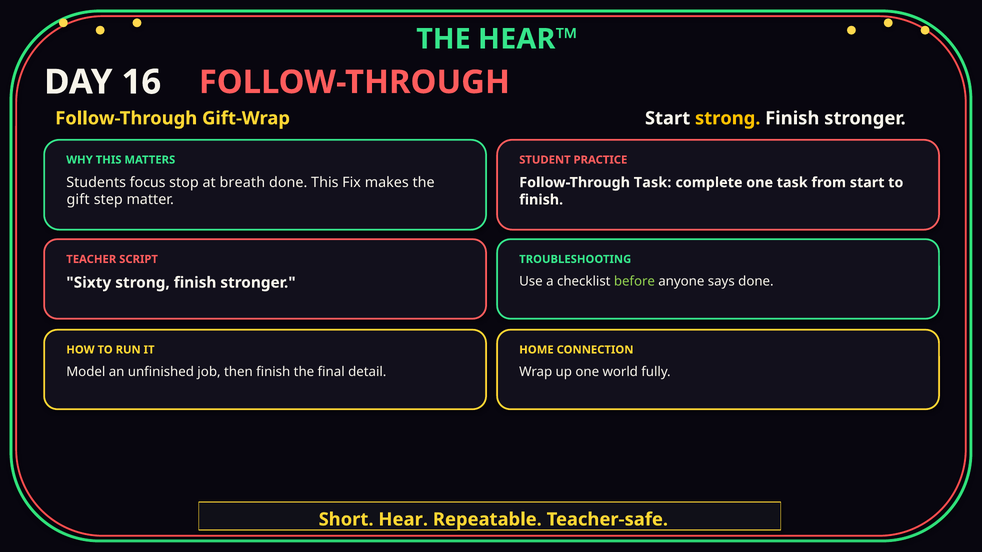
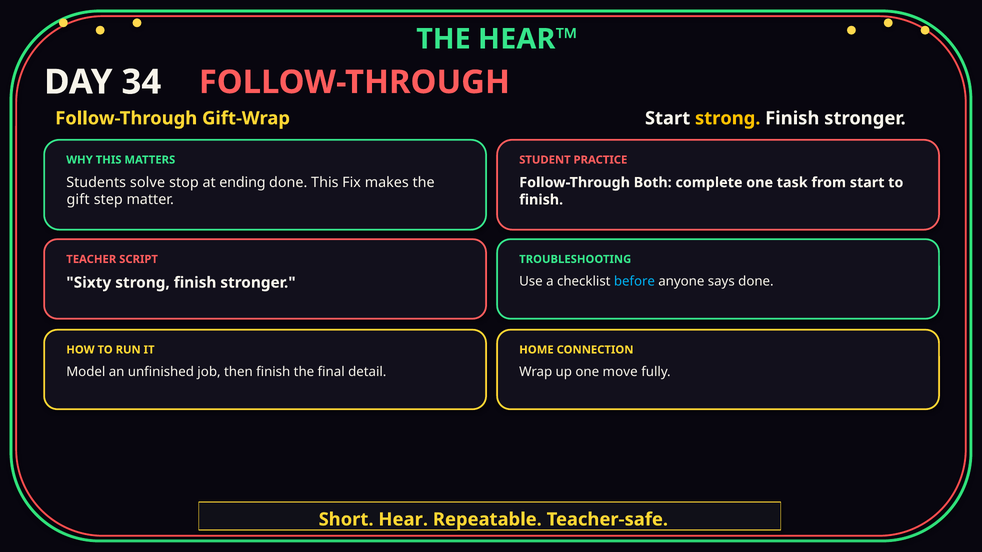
16: 16 -> 34 (141, 82)
focus: focus -> solve (148, 183)
breath: breath -> ending (242, 183)
Follow-Through Task: Task -> Both (653, 183)
before colour: light green -> light blue (634, 281)
world: world -> move (620, 372)
